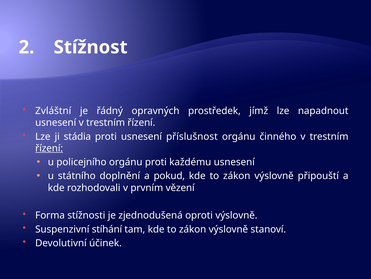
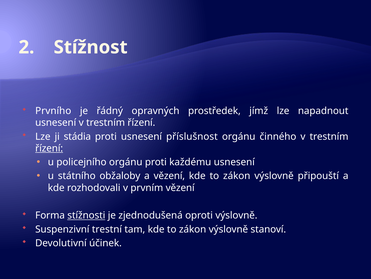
Zvláštní: Zvláštní -> Prvního (53, 111)
doplnění: doplnění -> obžaloby (120, 176)
a pokud: pokud -> vězení (169, 176)
stížnosti underline: none -> present (86, 215)
stíhání: stíhání -> trestní (107, 229)
